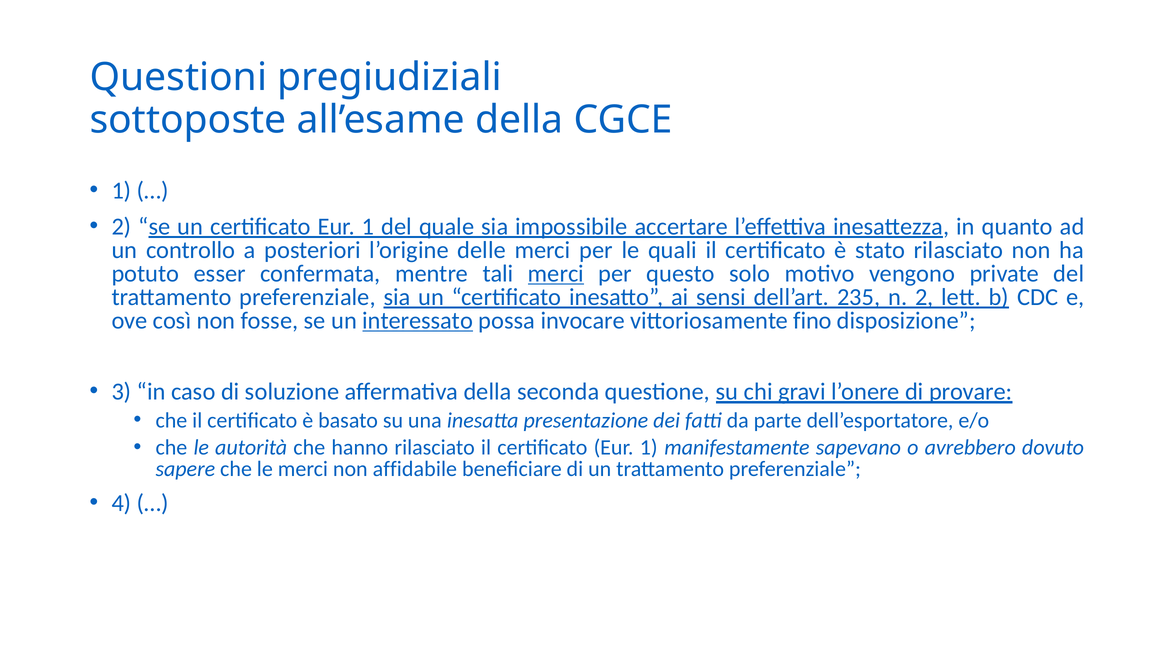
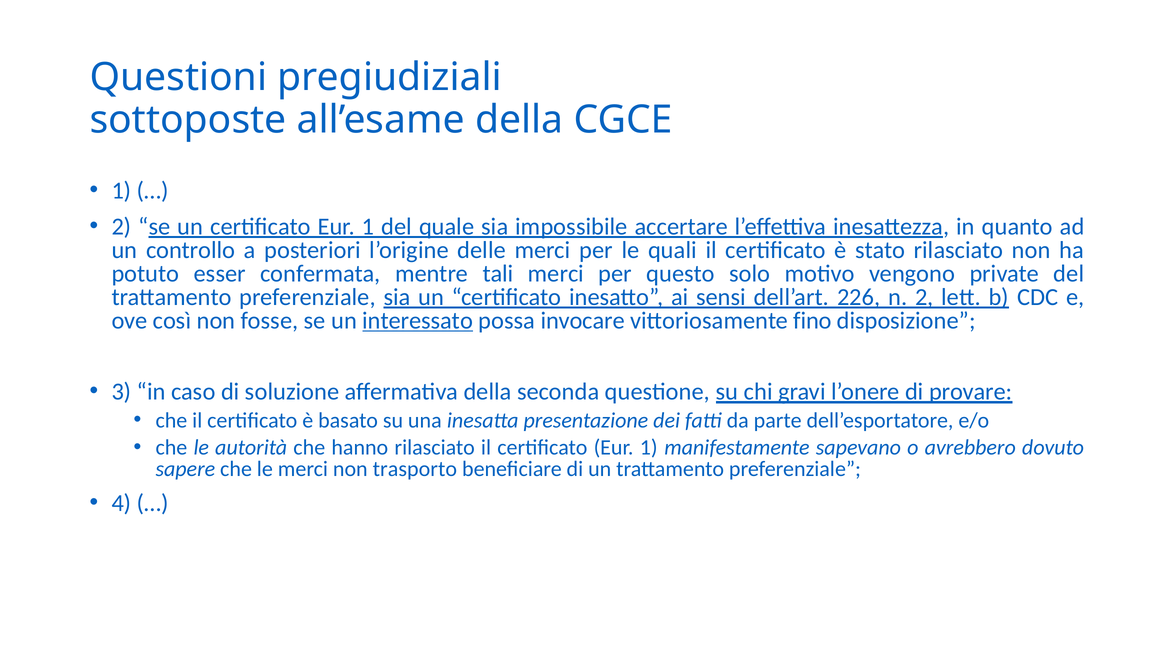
merci underline: present -> none (556, 274)
235: 235 -> 226 (859, 297)
affidabile: affidabile -> trasporto (415, 469)
